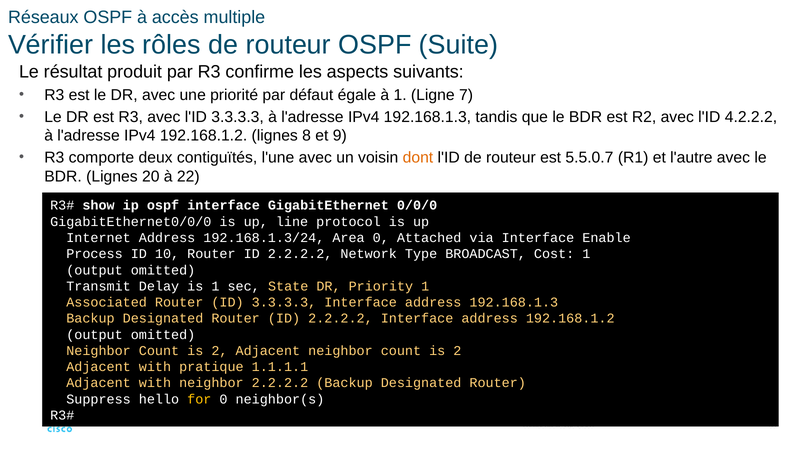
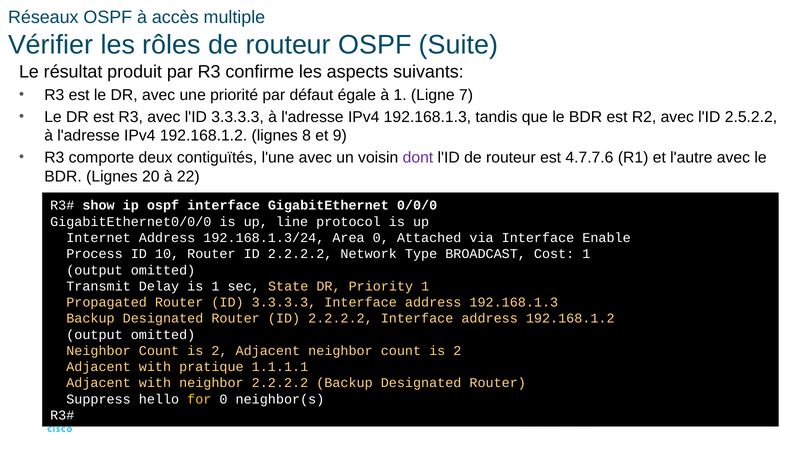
4.2.2.2: 4.2.2.2 -> 2.5.2.2 (751, 117)
dont colour: orange -> purple (418, 158)
5.5.0.7: 5.5.0.7 -> 4.7.7.6 (589, 158)
Associated: Associated -> Propagated (107, 302)
